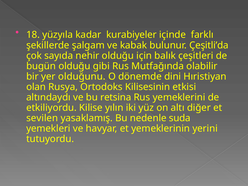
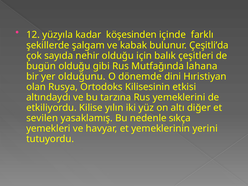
18: 18 -> 12 (33, 35)
kurabiyeler: kurabiyeler -> köşesinden (131, 35)
olabilir: olabilir -> lahana (202, 66)
retsina: retsina -> tarzına (116, 97)
suda: suda -> sıkça (180, 118)
